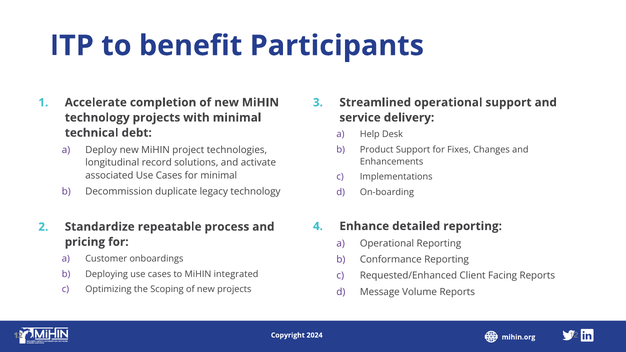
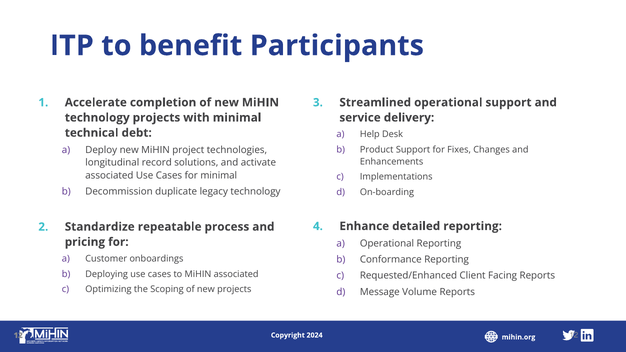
MiHIN integrated: integrated -> associated (236, 274)
